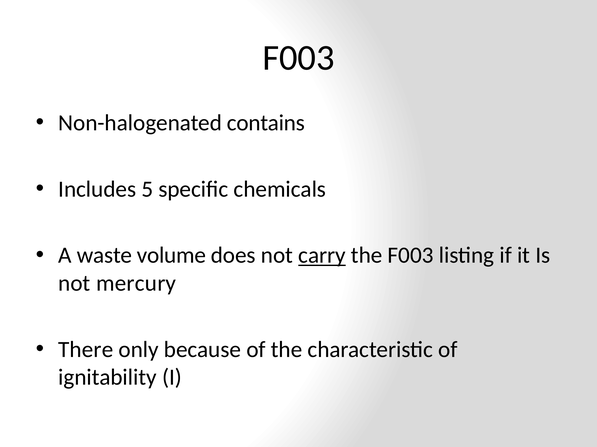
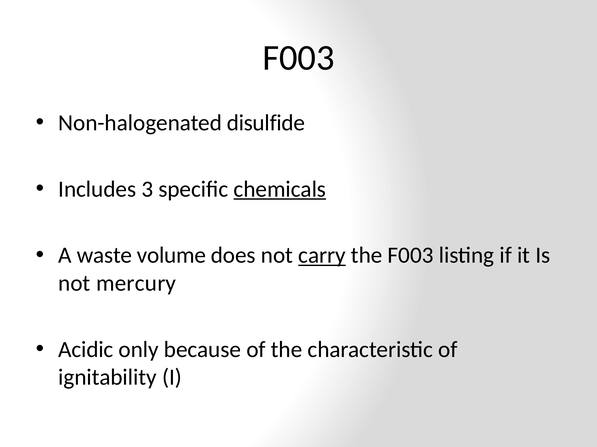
contains: contains -> disulfide (266, 123)
5: 5 -> 3 (147, 189)
chemicals underline: none -> present (280, 189)
There: There -> Acidic (86, 350)
